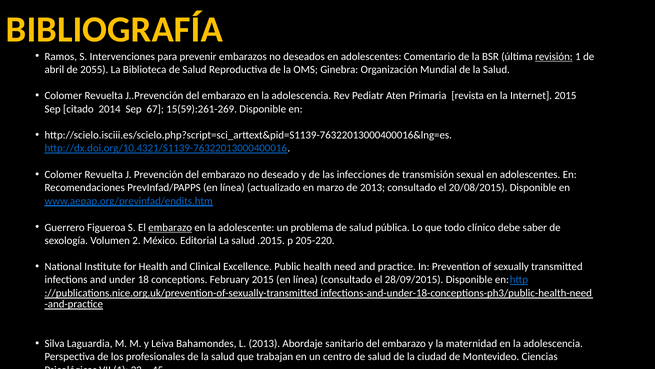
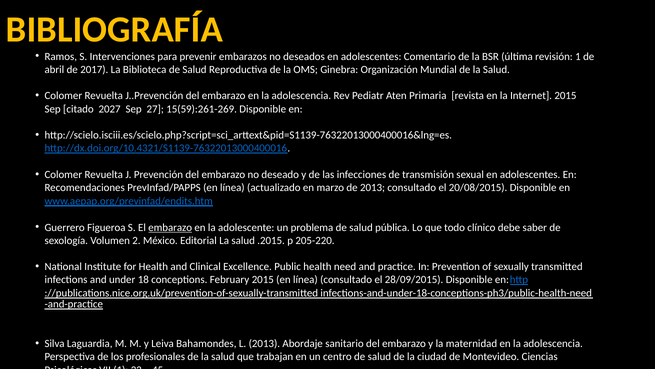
revisión underline: present -> none (554, 56)
2055: 2055 -> 2017 (94, 69)
2014: 2014 -> 2027 (110, 109)
67: 67 -> 27 (155, 109)
